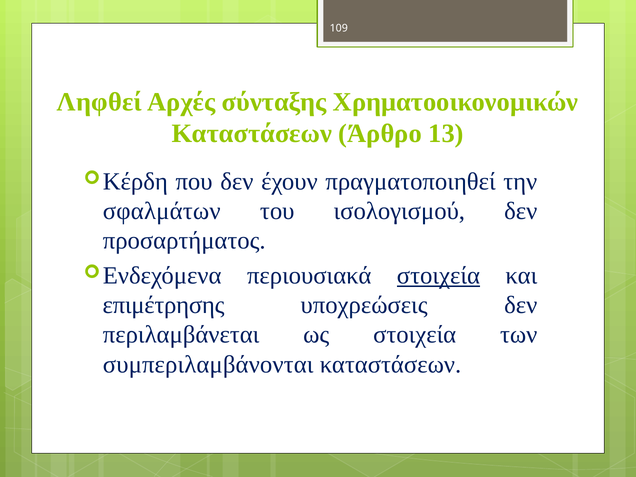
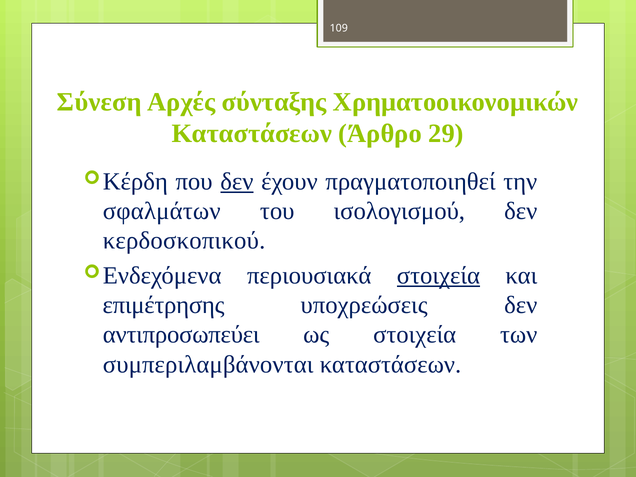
Ληφθεί: Ληφθεί -> Σύνεση (99, 102)
13: 13 -> 29 (446, 134)
δεν underline: none -> present (237, 181)
προσαρτήματος: προσαρτήματος -> κερδοσκοπικού (184, 241)
περιλαμβάνεται: περιλαμβάνεται -> αντιπροσωπεύει (181, 335)
